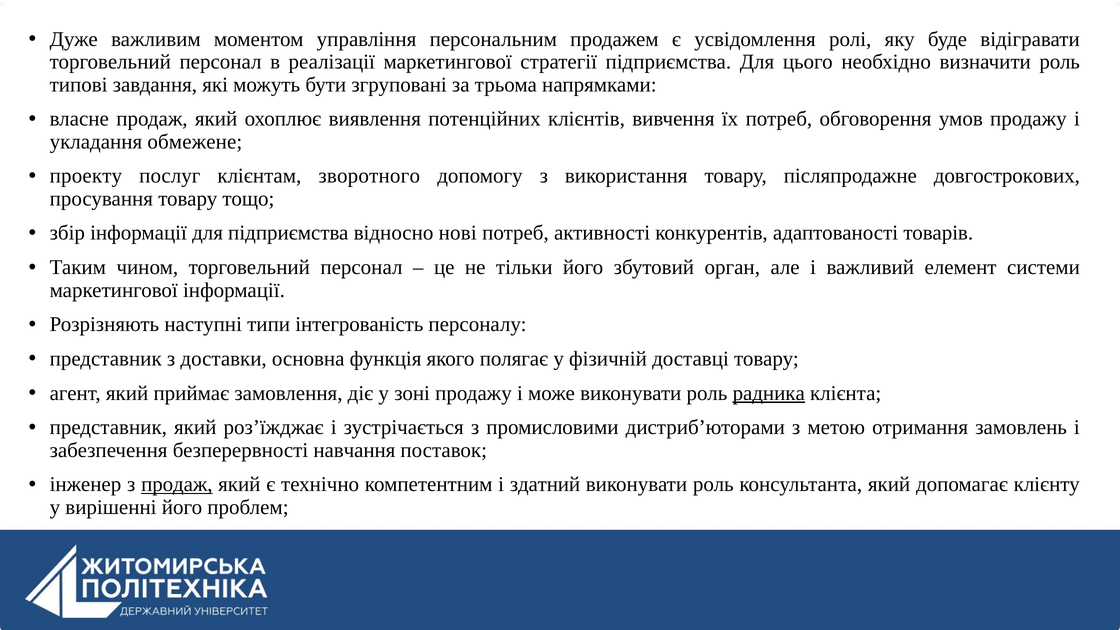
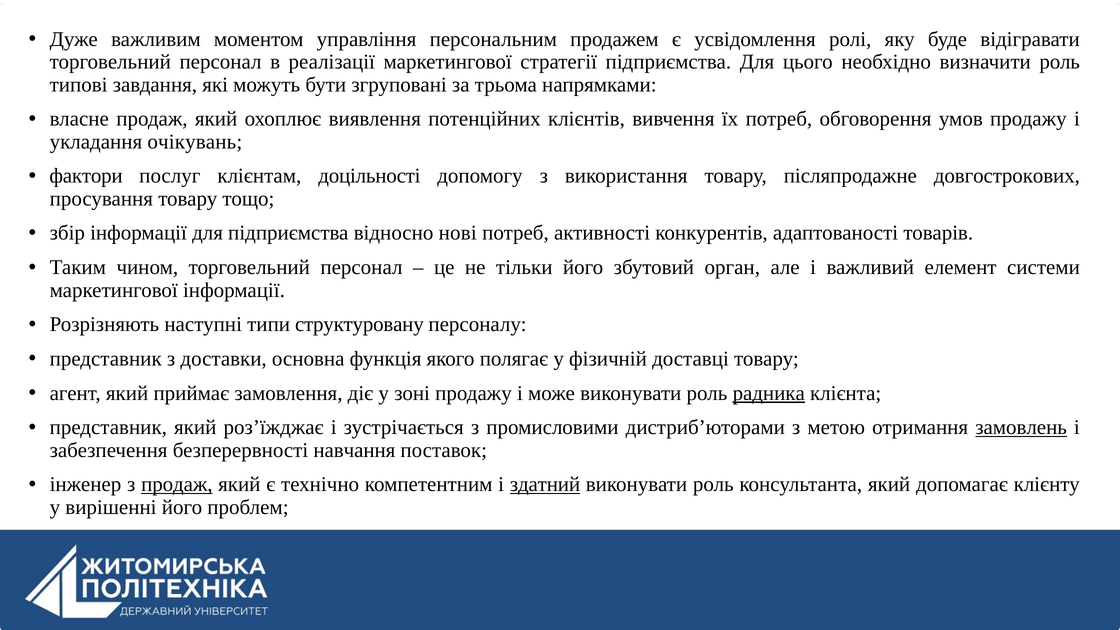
обмежене: обмежене -> очікувань (195, 142)
проекту: проекту -> фактори (86, 176)
зворотного: зворотного -> доцільності (369, 176)
інтегрованість: інтегрованість -> структуровану (359, 324)
замовлень underline: none -> present (1021, 428)
здатний underline: none -> present (545, 485)
